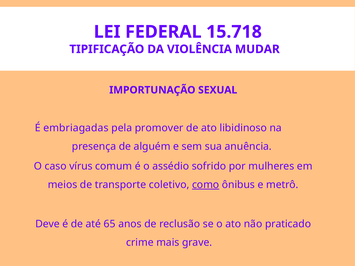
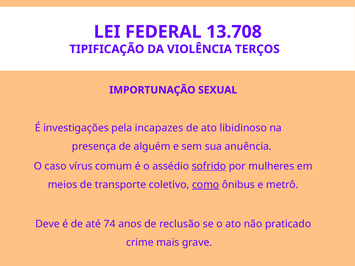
15.718: 15.718 -> 13.708 (234, 32)
MUDAR: MUDAR -> TERÇOS (257, 49)
embriagadas: embriagadas -> investigações (76, 128)
promover: promover -> incapazes (159, 128)
sofrido underline: none -> present (209, 166)
65: 65 -> 74 (110, 224)
